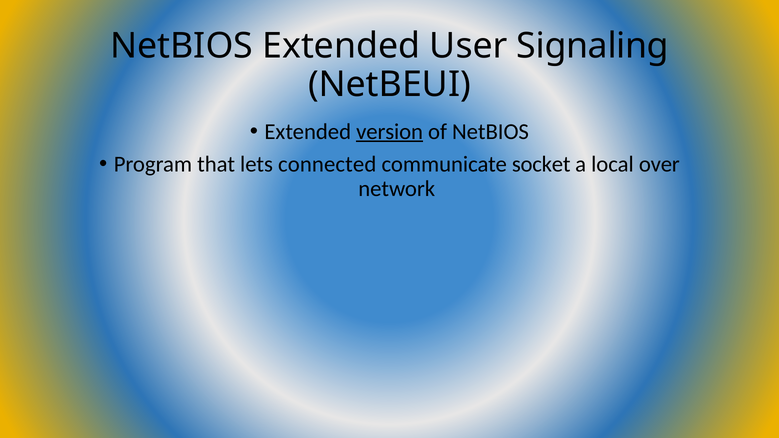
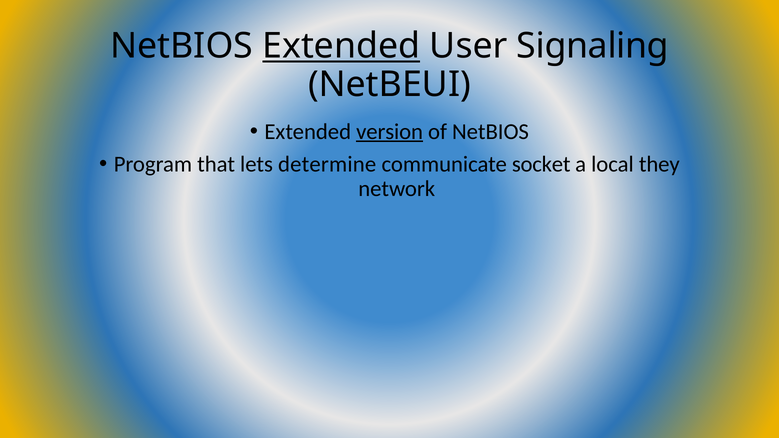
Extended underline: none -> present (341, 46)
connected: connected -> determine (327, 164)
over: over -> they (659, 164)
